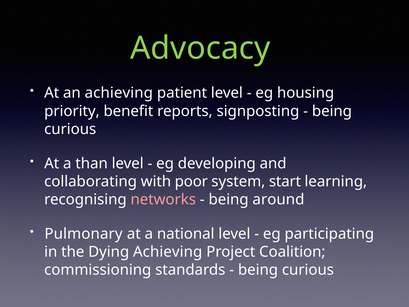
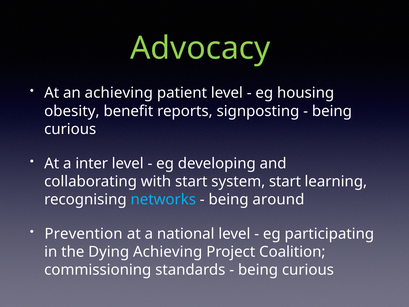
priority: priority -> obesity (72, 111)
than: than -> inter (92, 163)
with poor: poor -> start (191, 181)
networks colour: pink -> light blue (163, 199)
Pulmonary: Pulmonary -> Prevention (84, 234)
